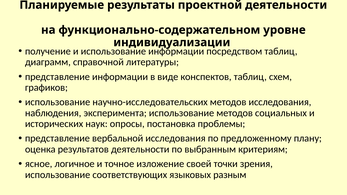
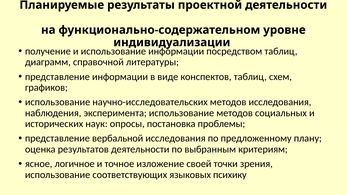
разным: разным -> психику (230, 175)
